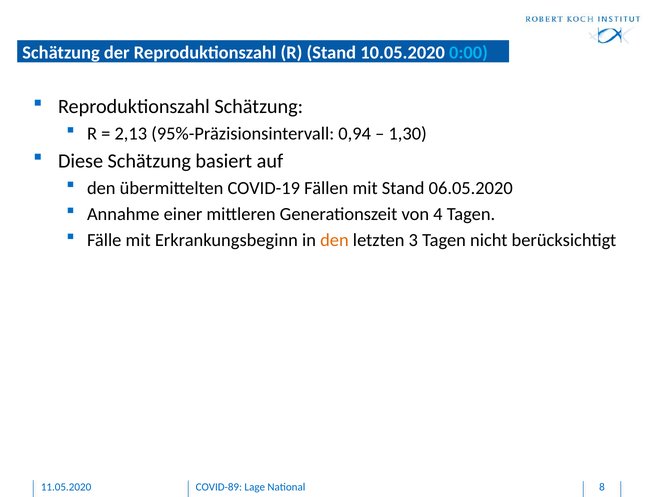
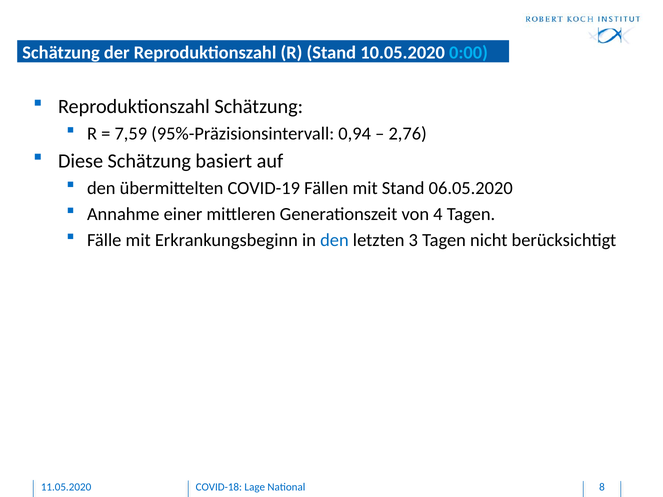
2,13: 2,13 -> 7,59 (131, 134)
1,30: 1,30 -> 2,76 (408, 134)
den colour: orange -> blue (334, 240)
COVID-89: COVID-89 -> COVID-18 (219, 488)
